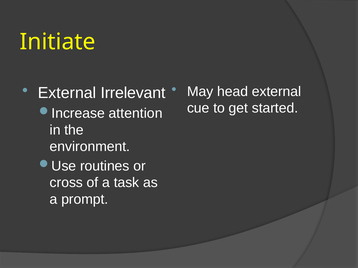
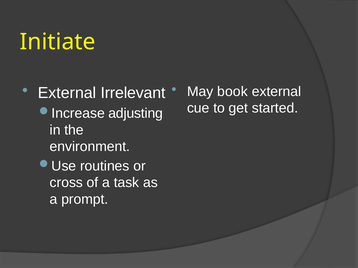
head: head -> book (233, 92)
attention: attention -> adjusting (136, 114)
